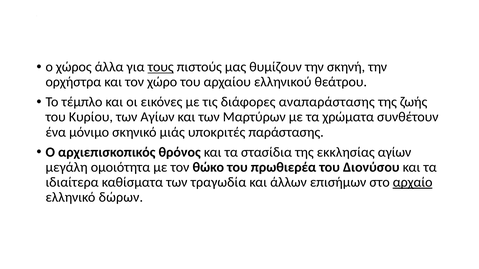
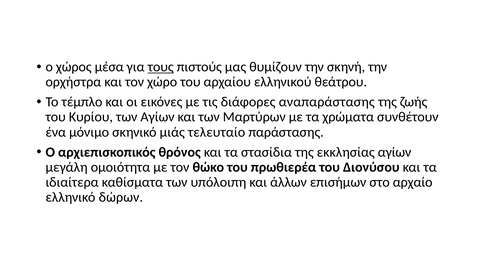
άλλα: άλλα -> μέσα (109, 67)
υποκριτές: υποκριτές -> τελευταίο (217, 132)
τραγωδία: τραγωδία -> υπόλοιπη (218, 182)
αρχαίο underline: present -> none (413, 182)
